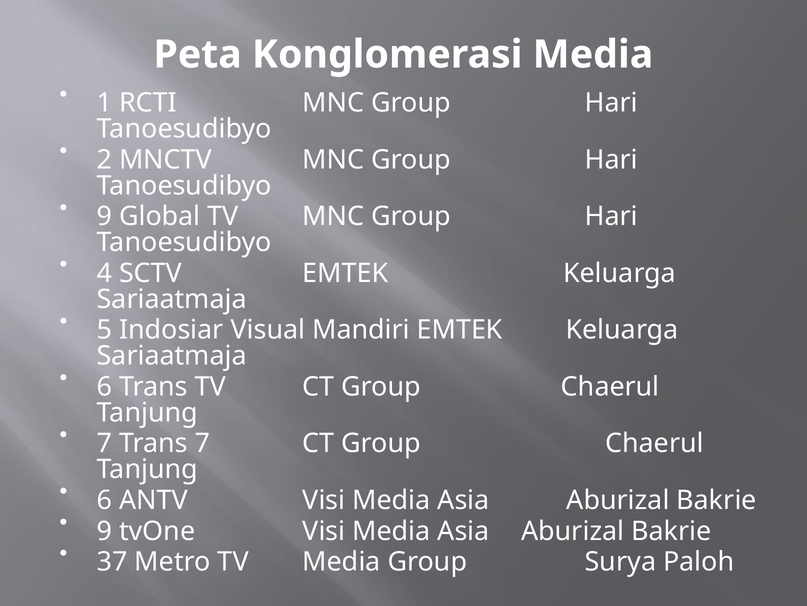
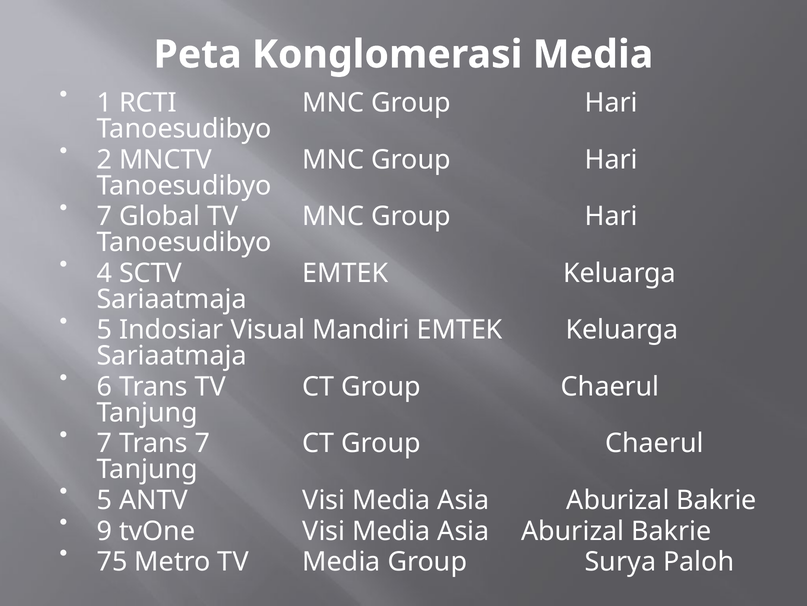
9: 9 -> 7 (104, 216)
6: 6 -> 5 (104, 500)
37: 37 -> 75 (112, 561)
